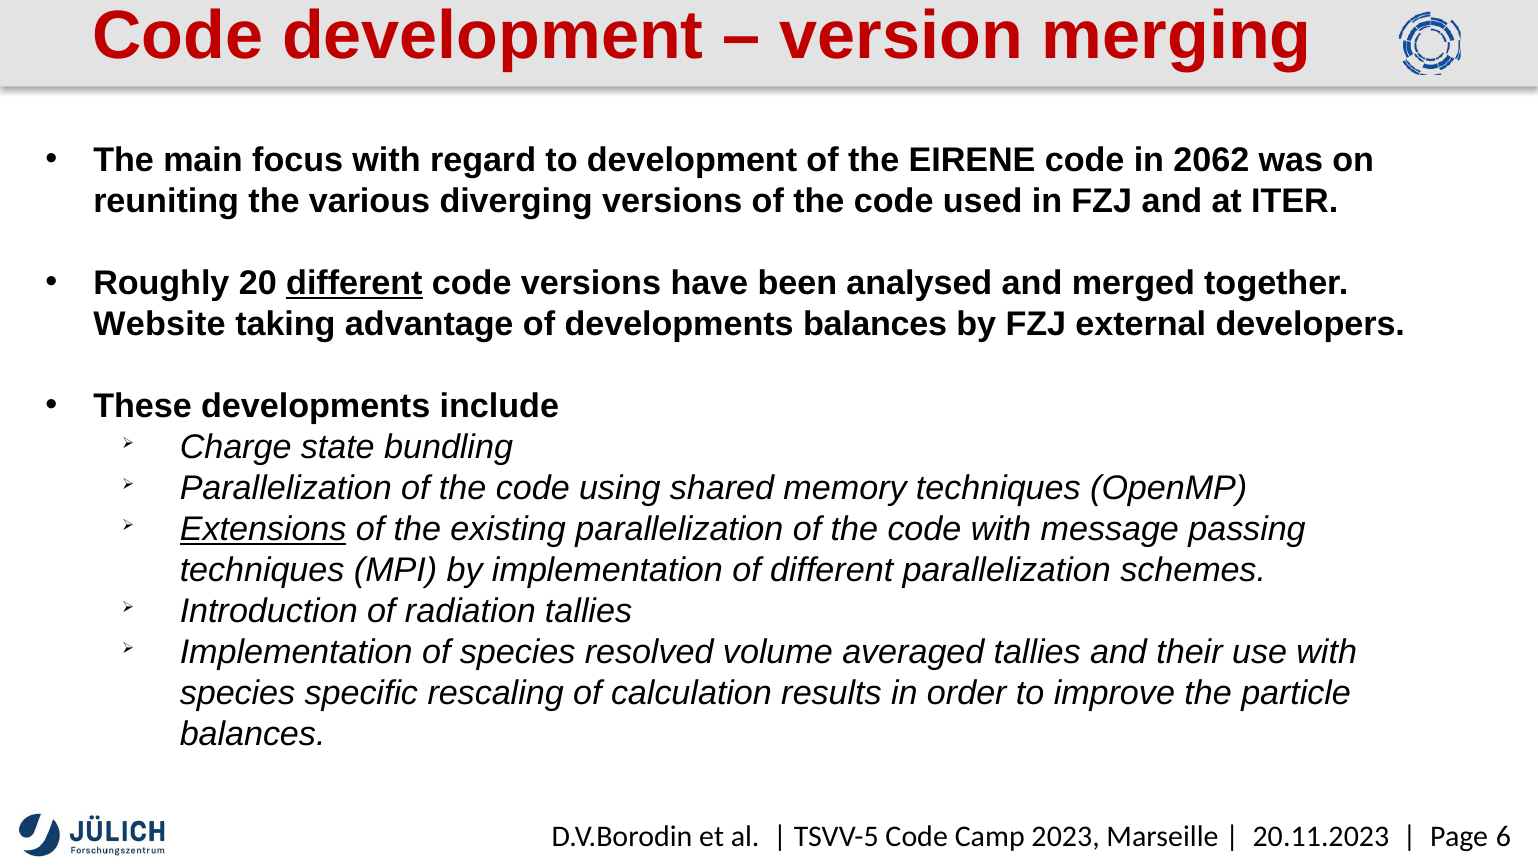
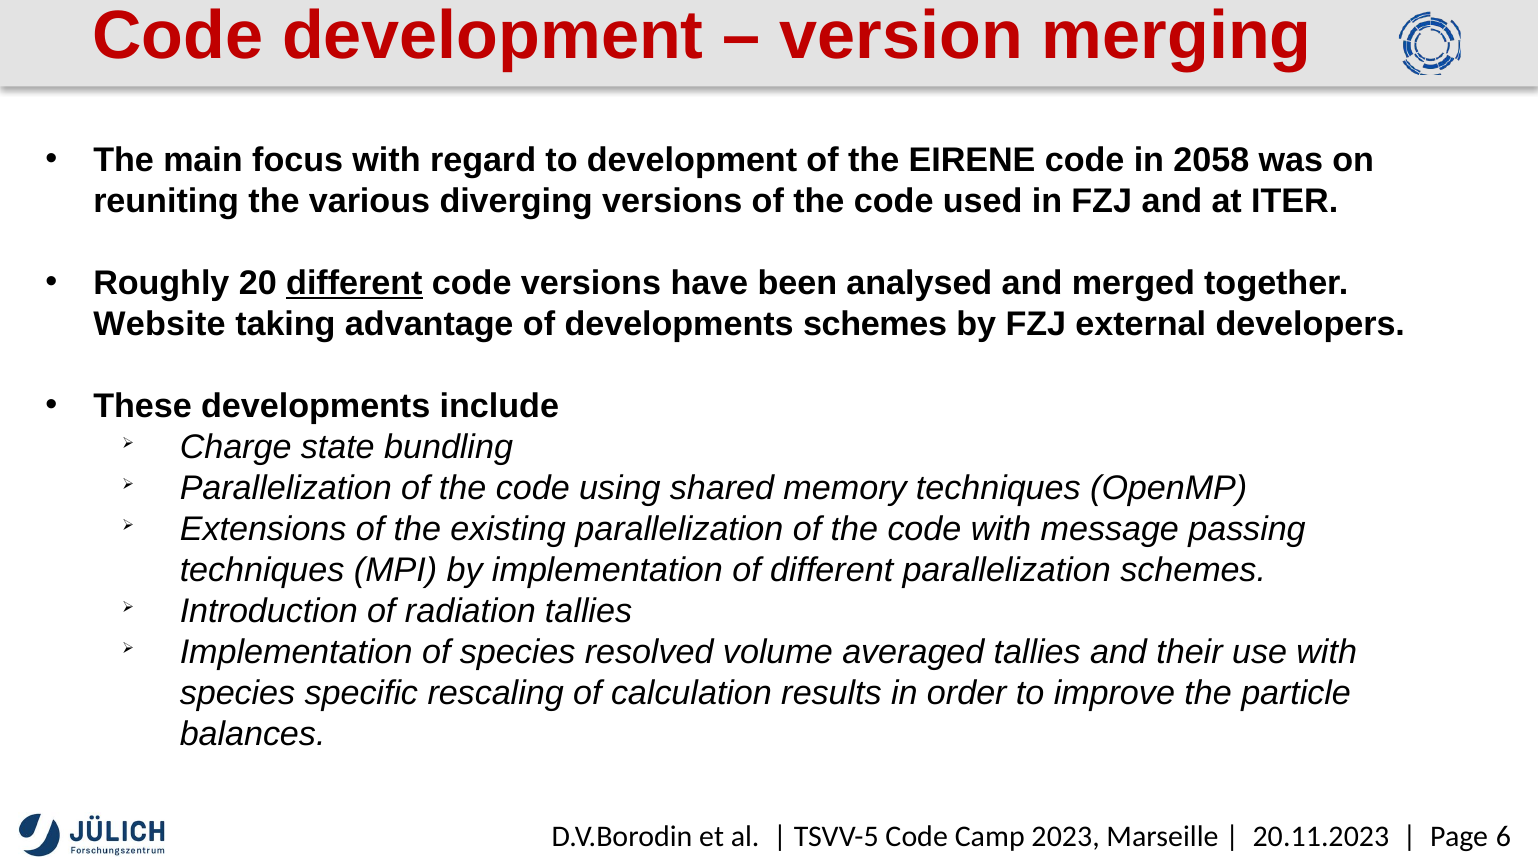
2062: 2062 -> 2058 (1211, 160)
developments balances: balances -> schemes (875, 324)
Extensions underline: present -> none (263, 529)
